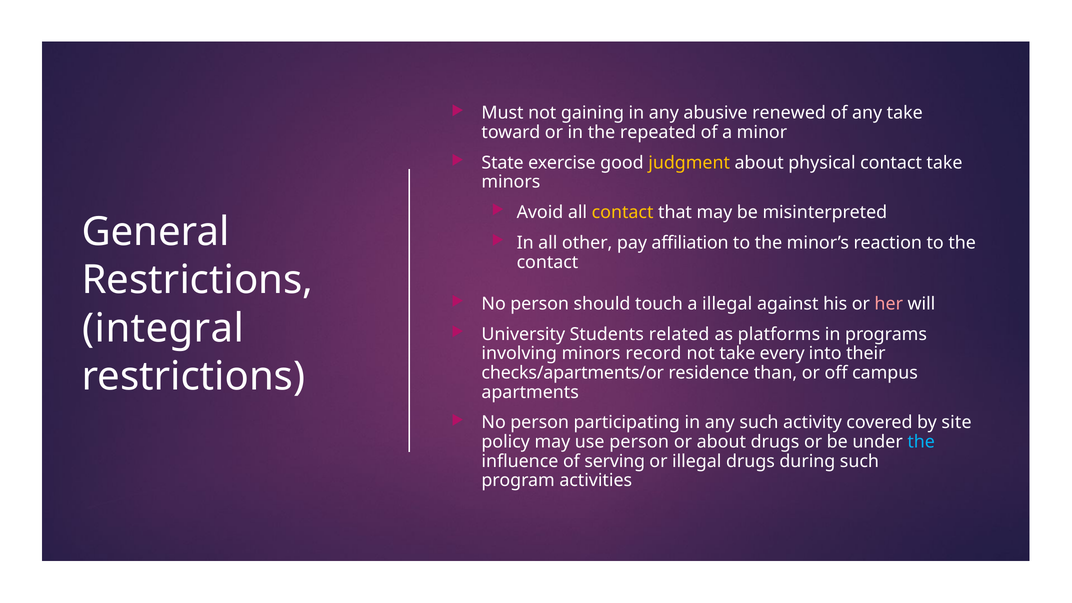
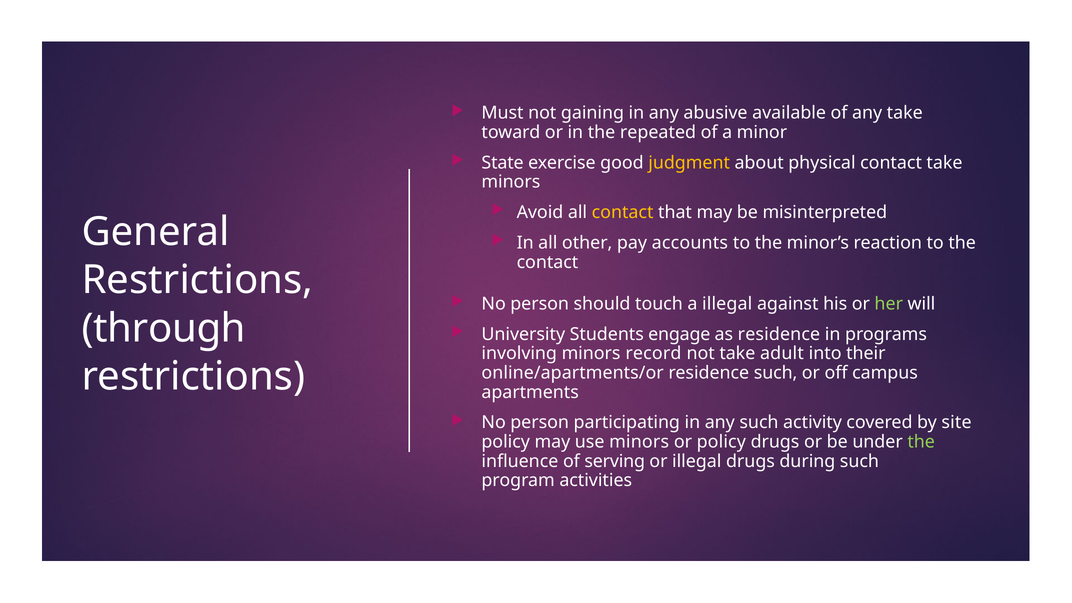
renewed: renewed -> available (789, 113)
affiliation: affiliation -> accounts (690, 243)
her colour: pink -> light green (889, 304)
integral: integral -> through (164, 328)
related: related -> engage (679, 334)
as platforms: platforms -> residence (779, 334)
every: every -> adult (782, 354)
checks/apartments/or: checks/apartments/or -> online/apartments/or (573, 373)
residence than: than -> such (776, 373)
use person: person -> minors (639, 442)
or about: about -> policy (721, 442)
the colour: light blue -> light green (921, 442)
